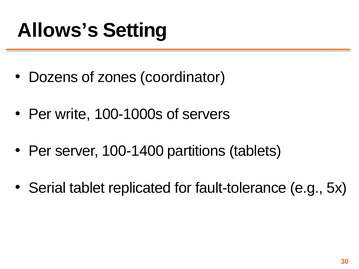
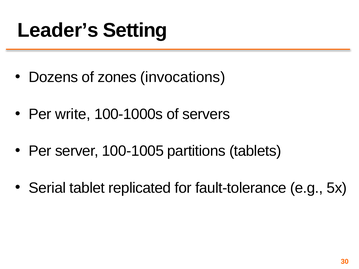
Allows’s: Allows’s -> Leader’s (58, 30)
coordinator: coordinator -> invocations (183, 77)
100-1400: 100-1400 -> 100-1005 (133, 151)
